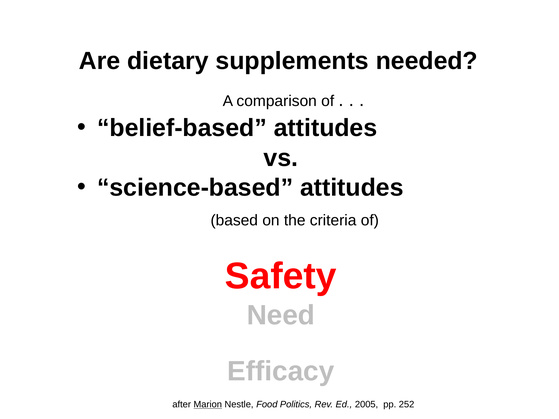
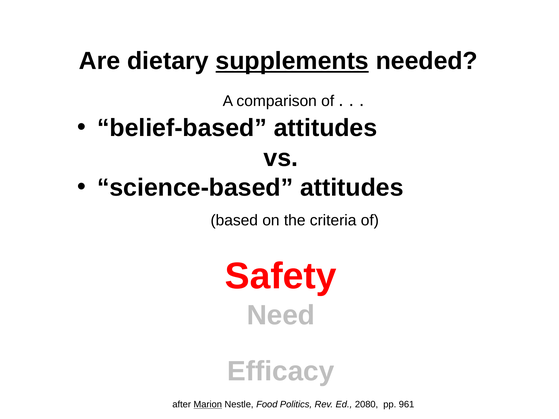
supplements underline: none -> present (292, 61)
2005: 2005 -> 2080 (367, 405)
252: 252 -> 961 (407, 405)
